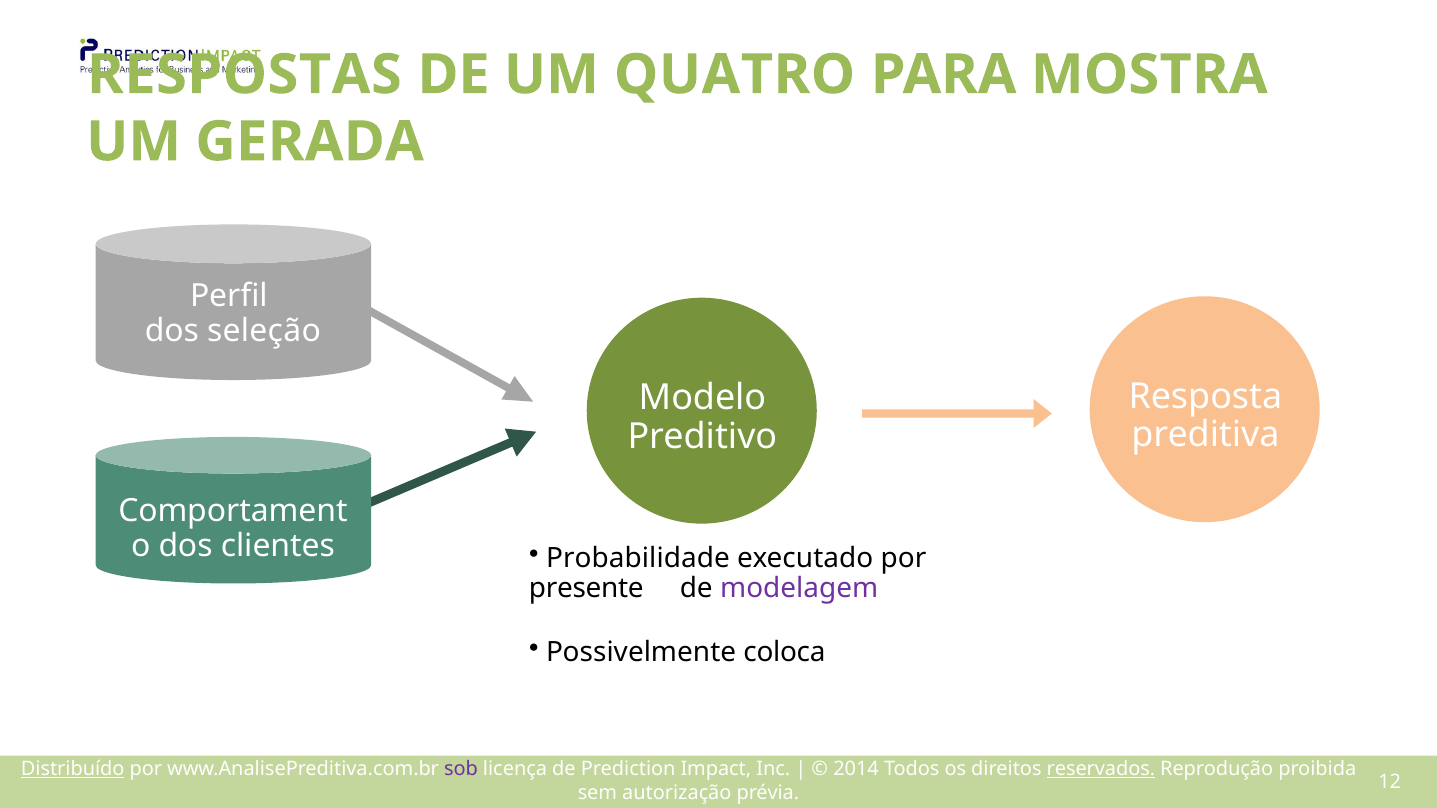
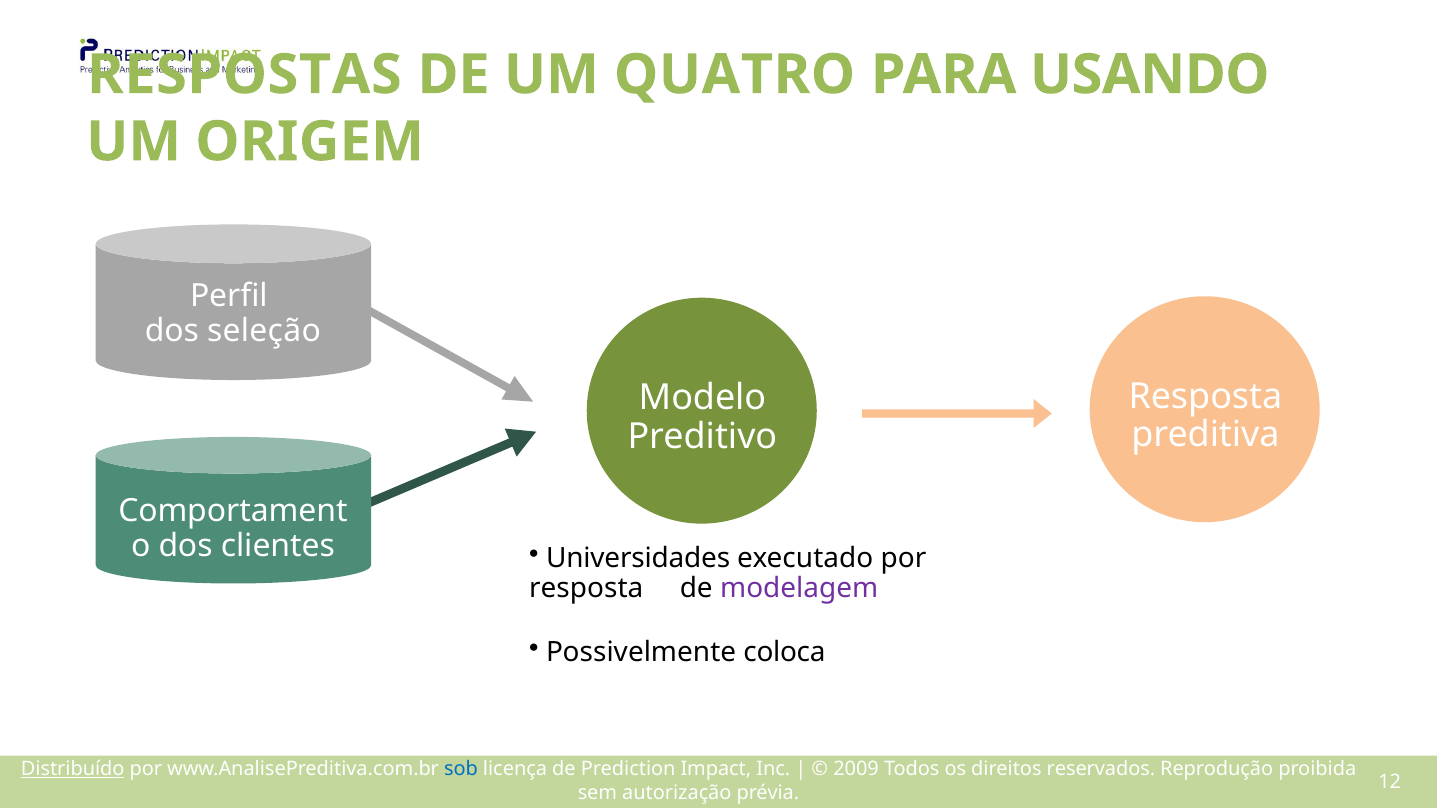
MOSTRA: MOSTRA -> USANDO (1150, 75)
GERADA: GERADA -> ORIGEM (310, 142)
Probabilidade: Probabilidade -> Universidades (638, 559)
presente: presente -> resposta (586, 589)
sob colour: purple -> blue (461, 770)
2014: 2014 -> 2009 (856, 770)
reservados underline: present -> none (1101, 770)
